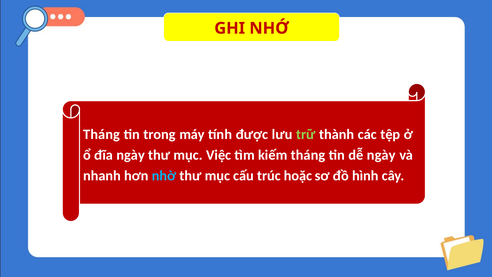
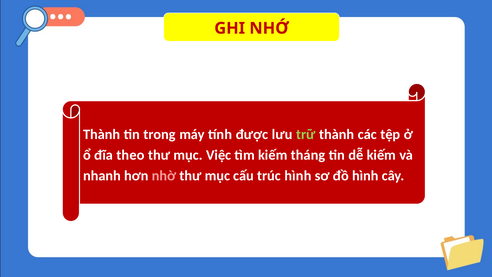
Tháng: Tháng -> Thành (102, 134)
đĩa ngày: ngày -> theo (131, 155)
dễ ngày: ngày -> kiếm (381, 155)
nhờ colour: light blue -> pink (164, 176)
trúc hoặc: hoặc -> hình (298, 176)
